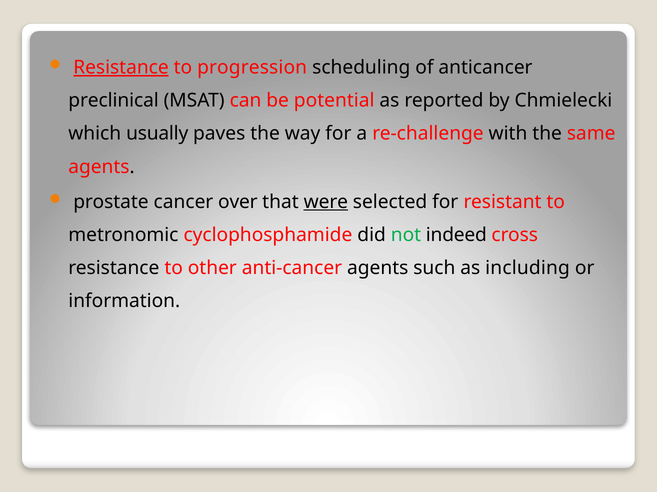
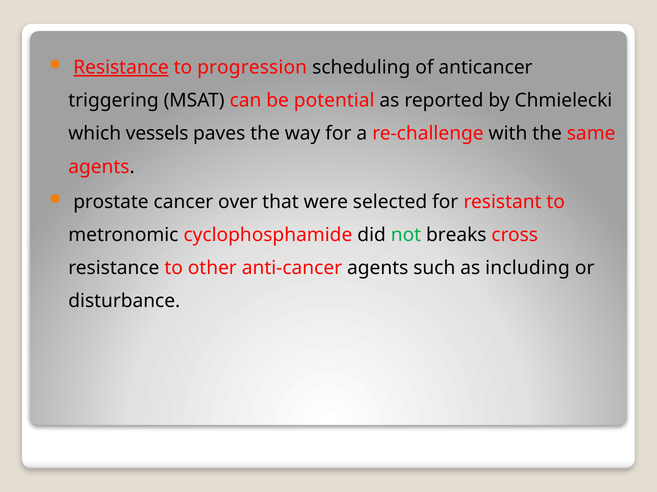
preclinical: preclinical -> triggering (114, 101)
usually: usually -> vessels (157, 134)
were underline: present -> none (326, 202)
indeed: indeed -> breaks (456, 235)
information: information -> disturbance (124, 301)
